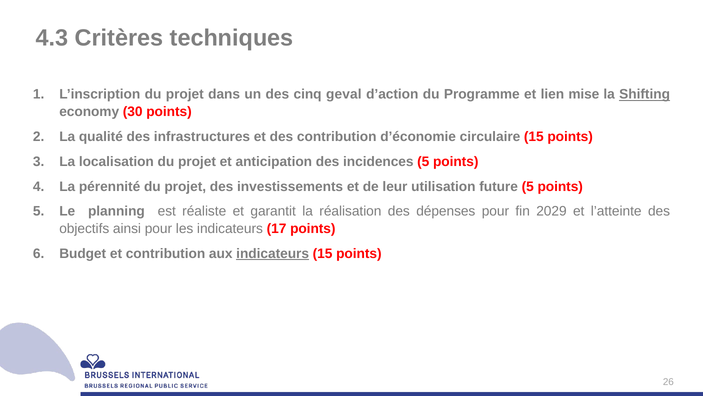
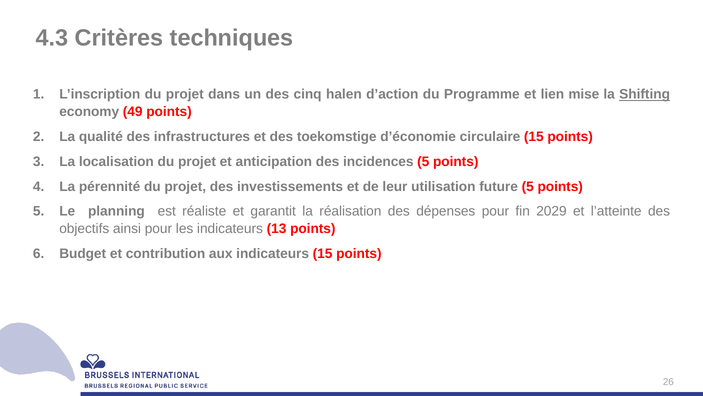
geval: geval -> halen (344, 94)
30: 30 -> 49 (133, 112)
des contribution: contribution -> toekomstige (337, 137)
17: 17 -> 13 (277, 229)
indicateurs underline: present -> none (273, 253)
